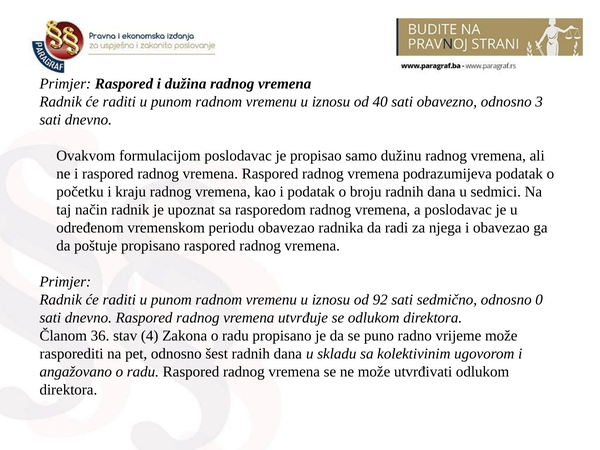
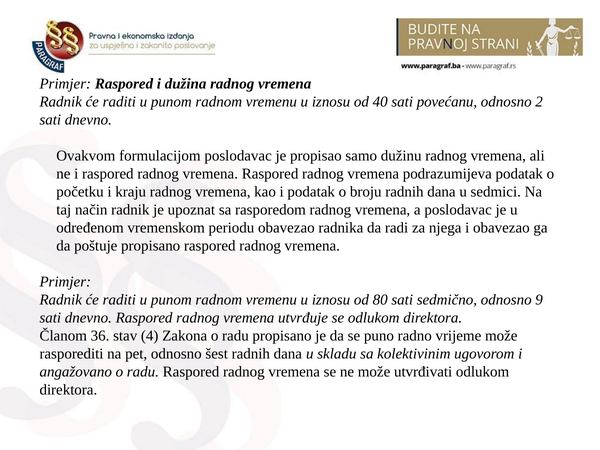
obavezno: obavezno -> povećanu (447, 102)
3: 3 -> 2 (539, 102)
92: 92 -> 80 (380, 300)
0: 0 -> 9 (539, 300)
